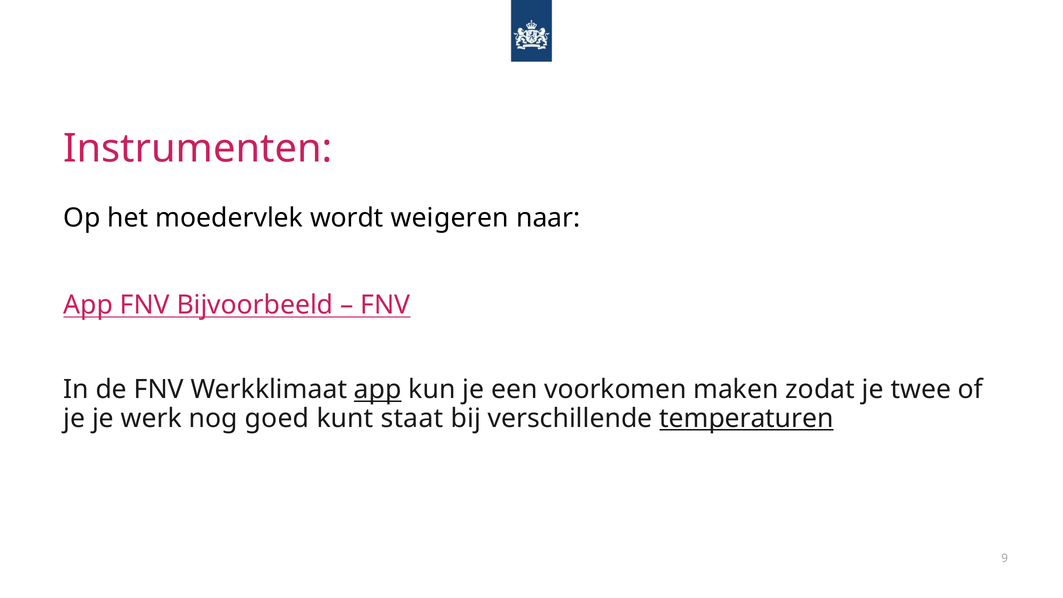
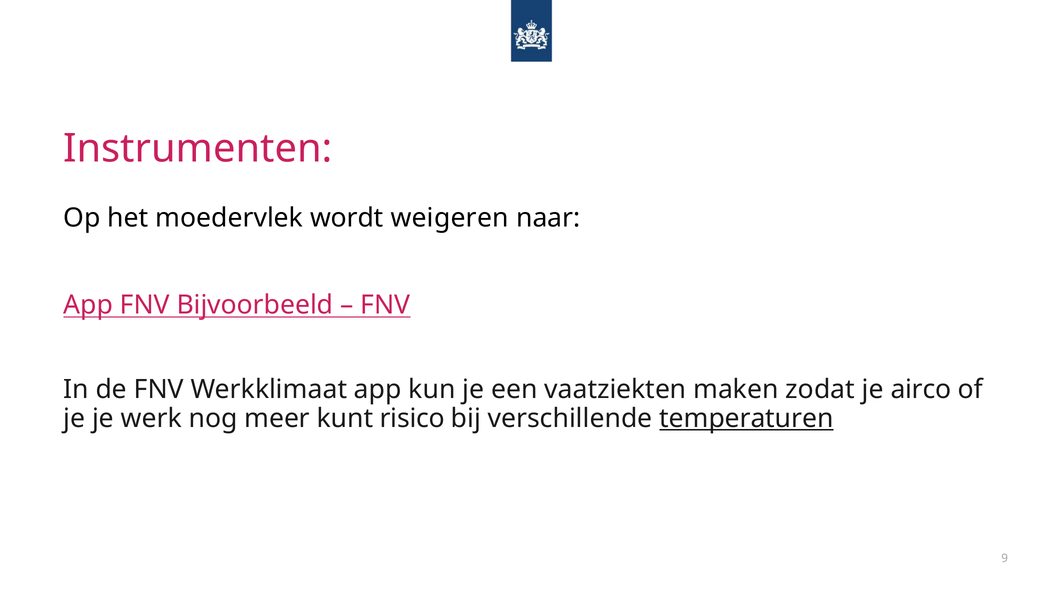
app underline: present -> none (378, 390)
voorkomen: voorkomen -> vaatziekten (615, 390)
twee: twee -> airco (921, 390)
goed: goed -> meer (277, 418)
staat: staat -> risico (412, 418)
